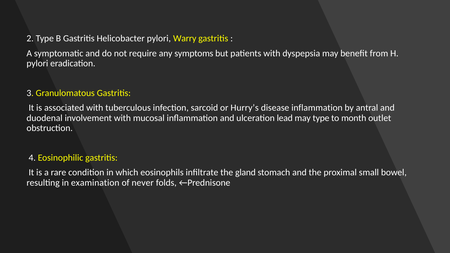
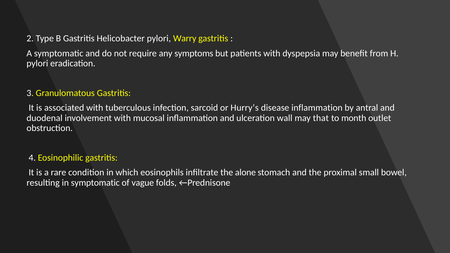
lead: lead -> wall (285, 118)
may type: type -> that (321, 118)
gland: gland -> alone (245, 173)
in examination: examination -> symptomatic (95, 183)
never: never -> vague (143, 183)
